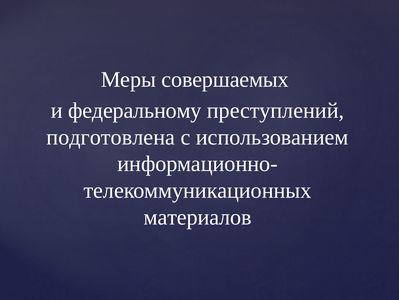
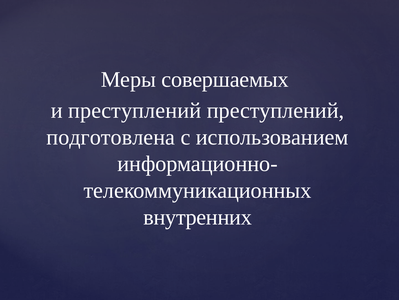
и федеральному: федеральному -> преступлений (135, 110)
материалов: материалов -> внутренних (198, 217)
